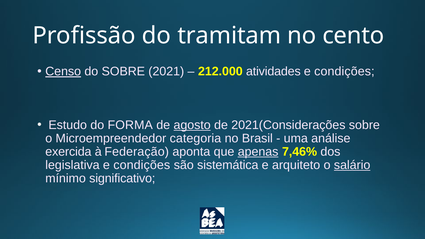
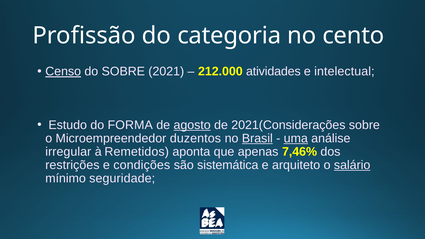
tramitam: tramitam -> categoria (229, 36)
condições: condições -> intelectual (344, 72)
categoria: categoria -> duzentos (195, 138)
Brasil underline: none -> present (257, 138)
uma underline: none -> present (296, 138)
exercida: exercida -> irregular (68, 152)
Federação: Federação -> Remetidos (137, 152)
apenas underline: present -> none (258, 152)
legislativa: legislativa -> restrições (72, 165)
significativo: significativo -> seguridade (122, 179)
